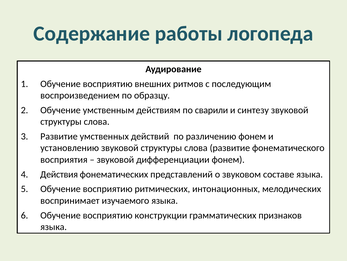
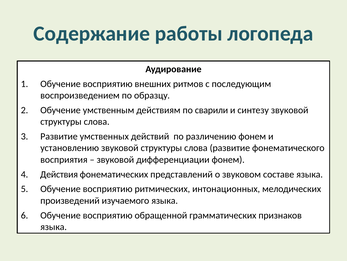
воспринимает: воспринимает -> произведений (70, 200)
конструкции: конструкции -> обращенной (161, 215)
